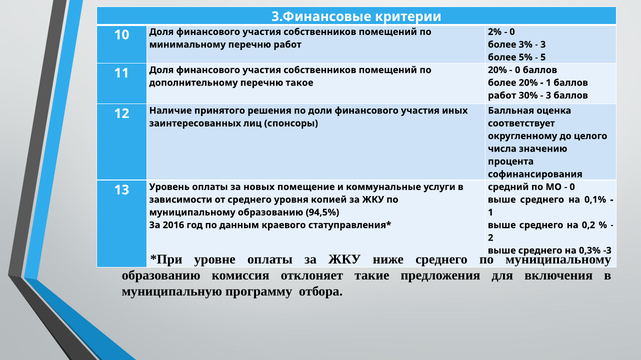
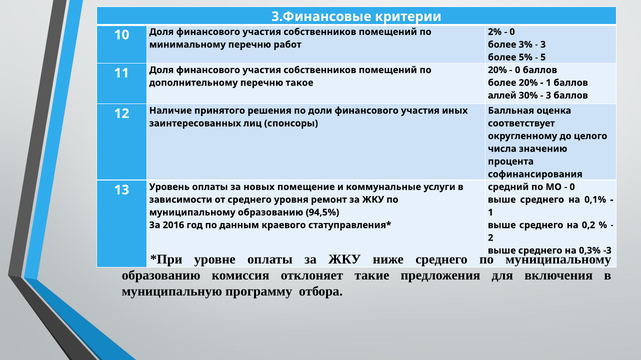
работ: работ -> аллей (502, 96)
копией: копией -> ремонт (329, 200)
